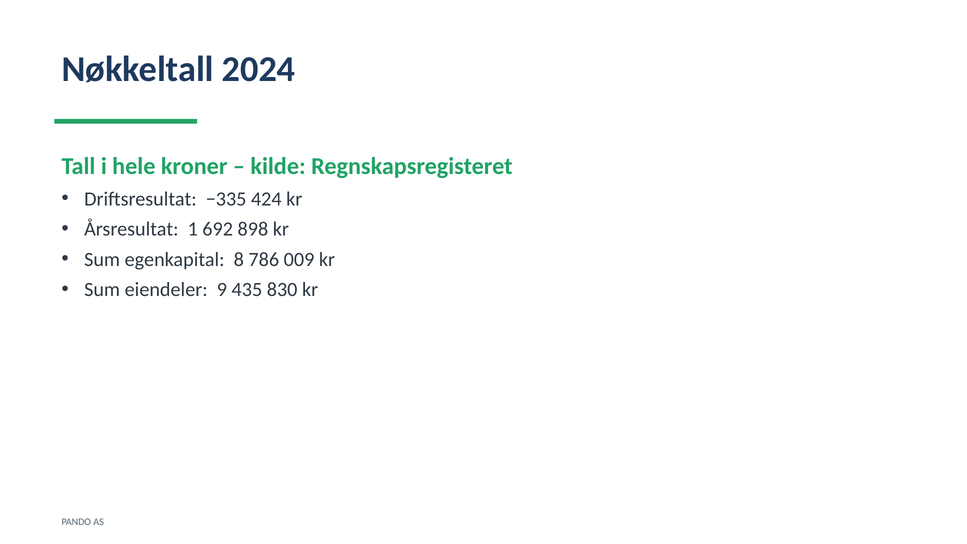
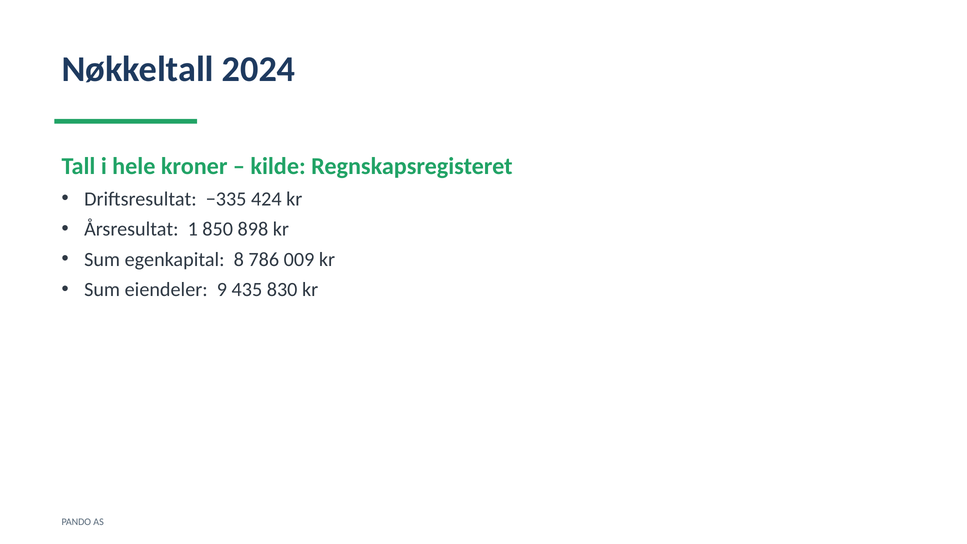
692: 692 -> 850 (218, 229)
